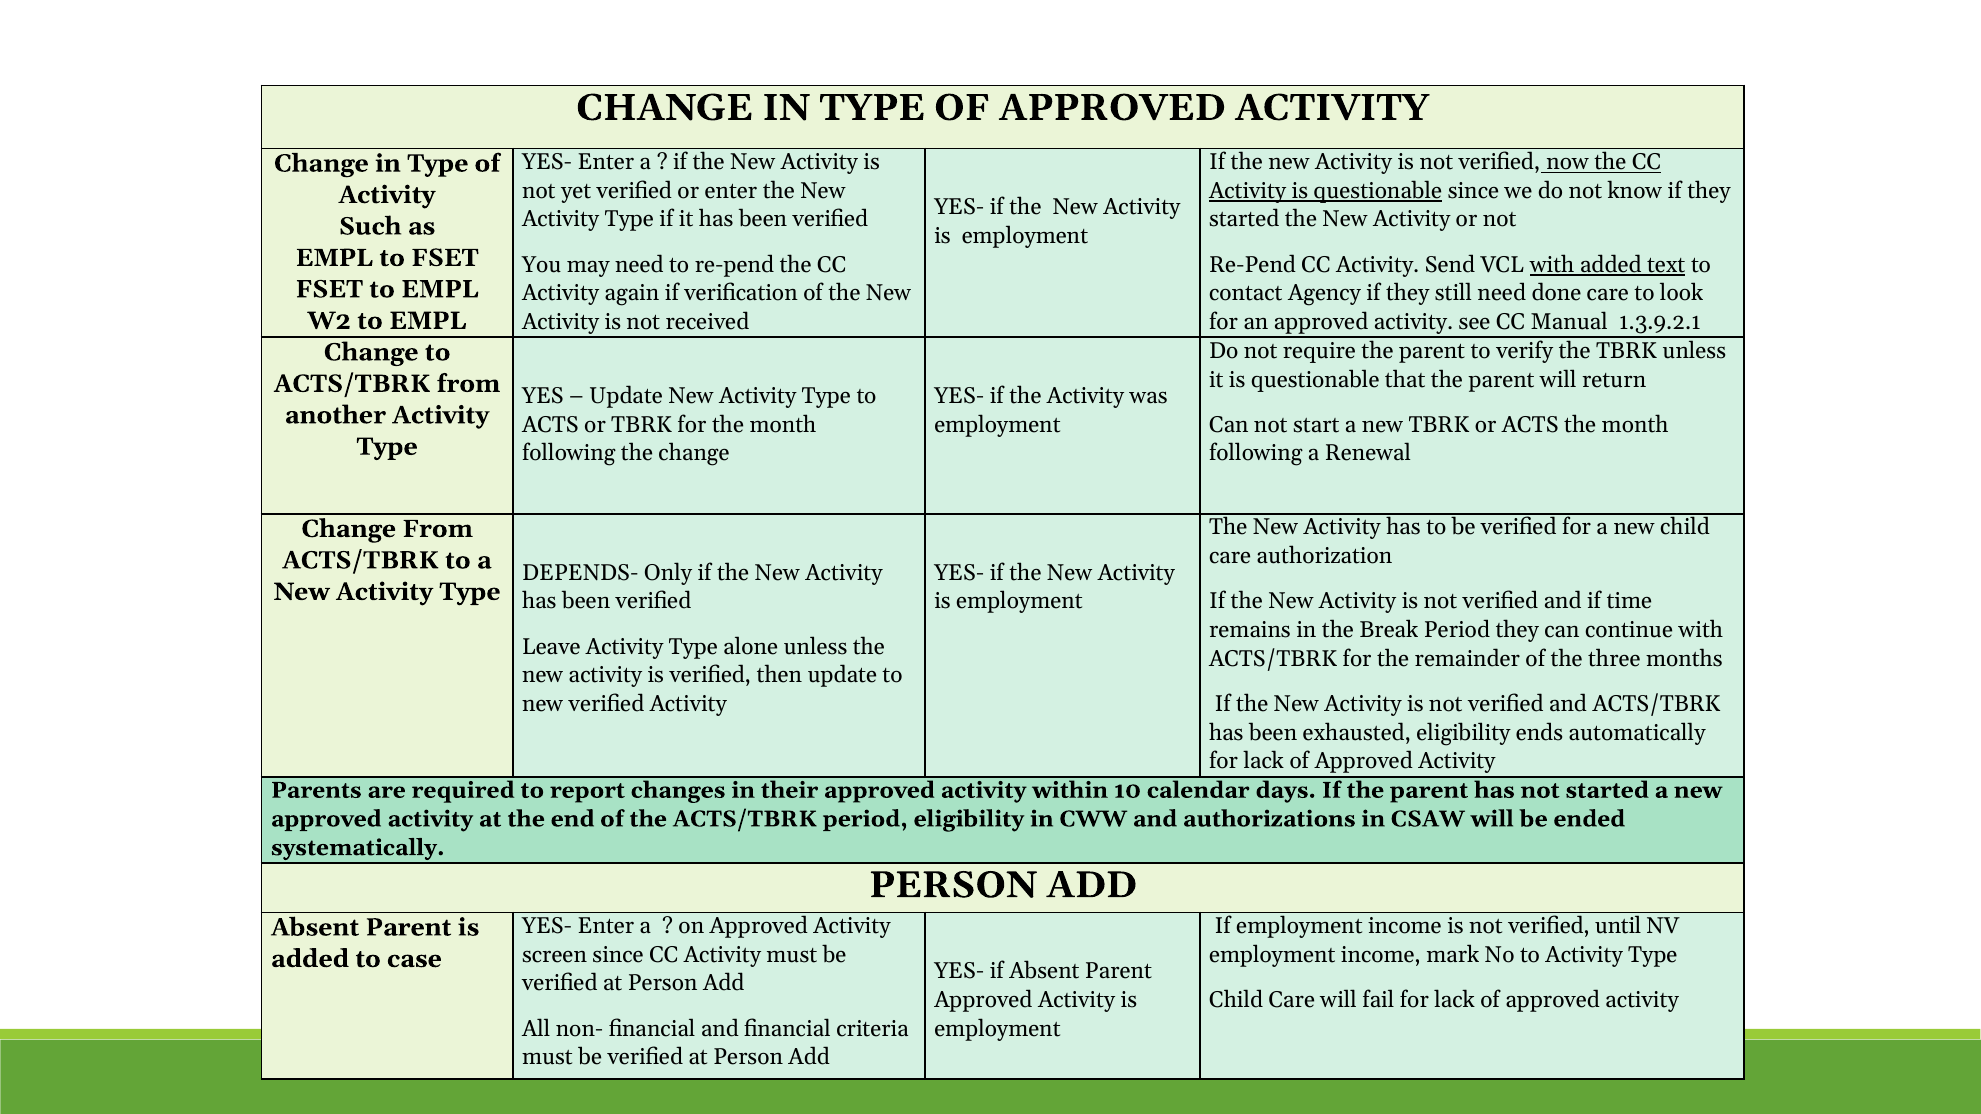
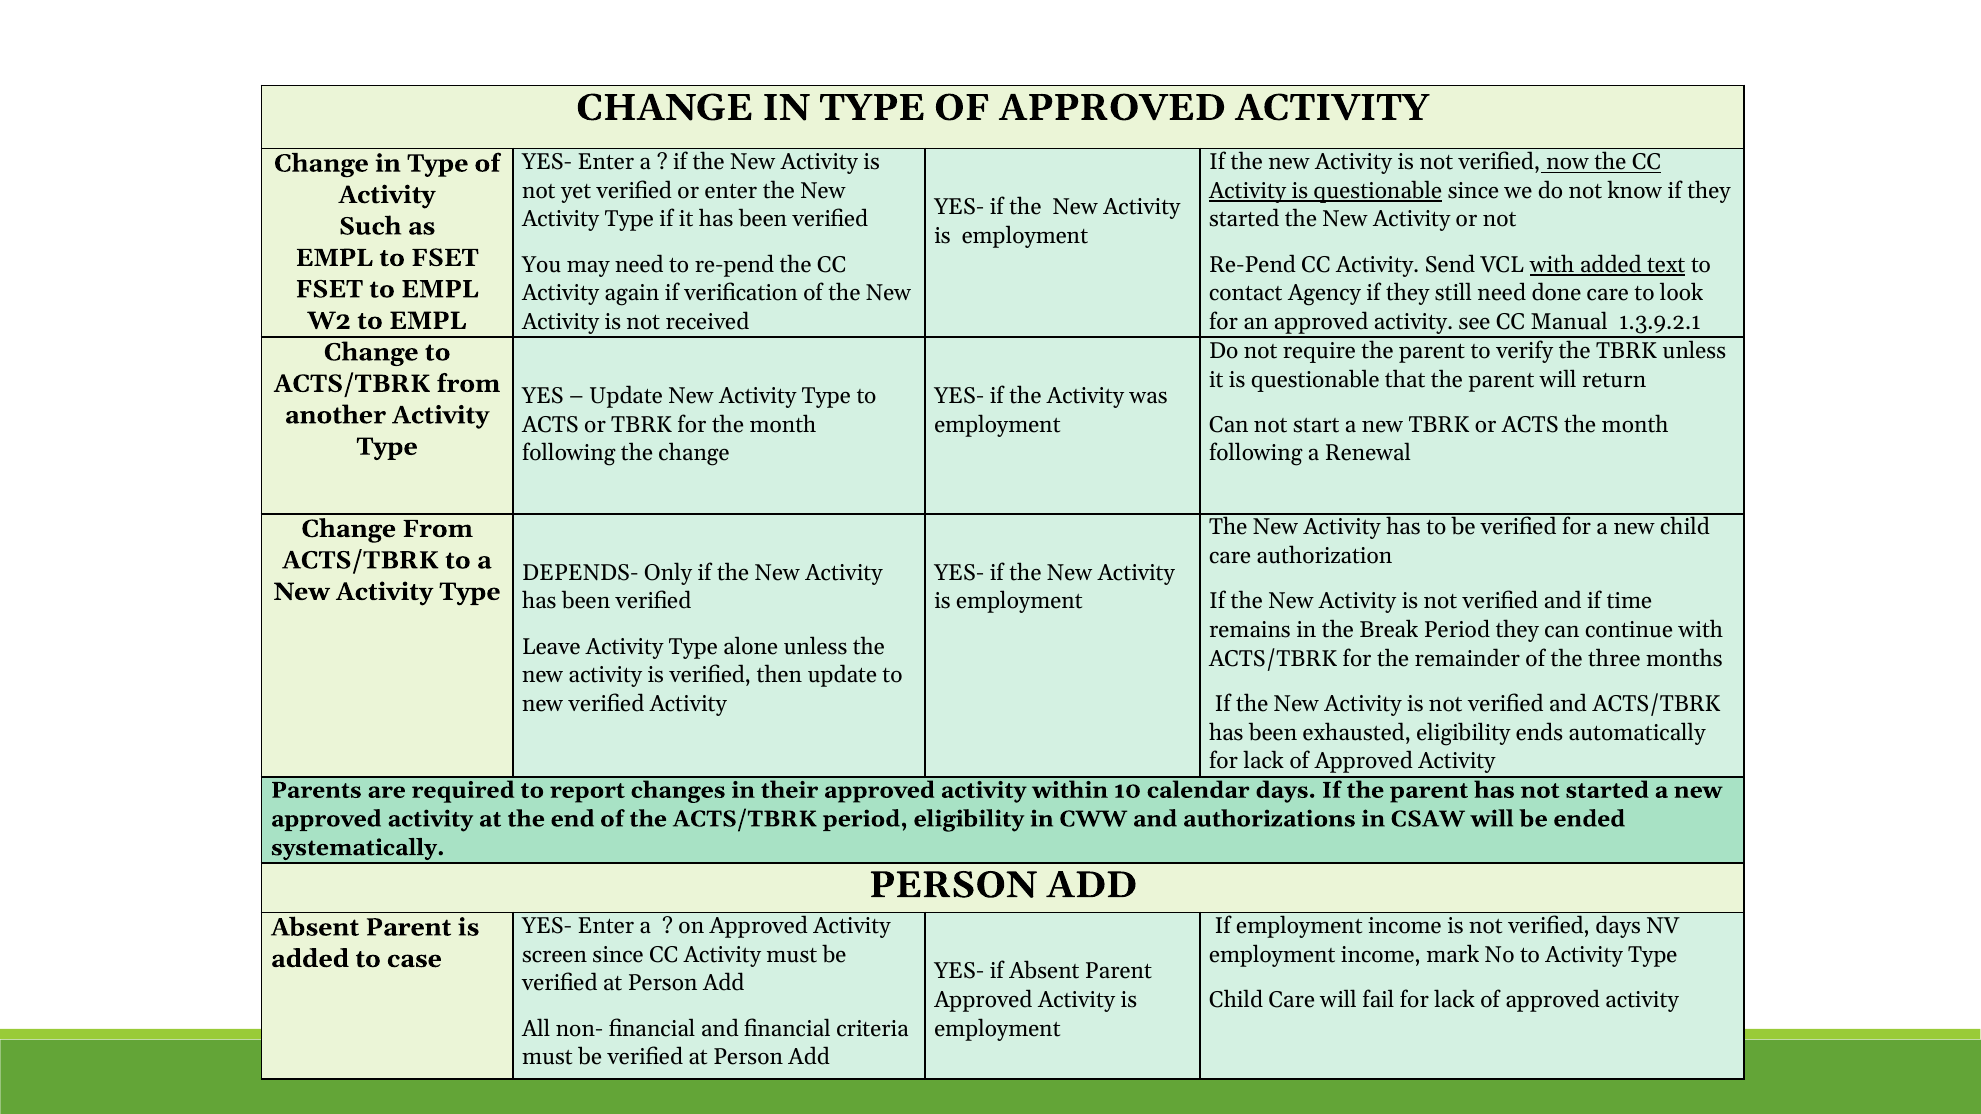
verified until: until -> days (1618, 926)
